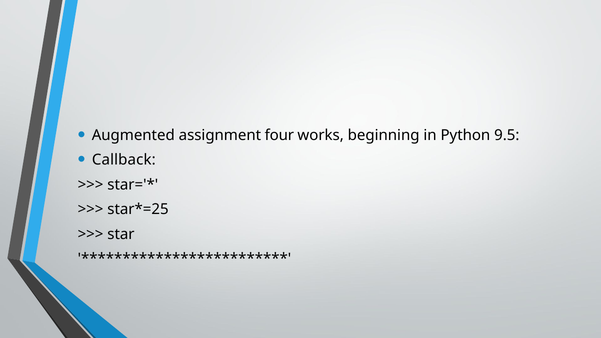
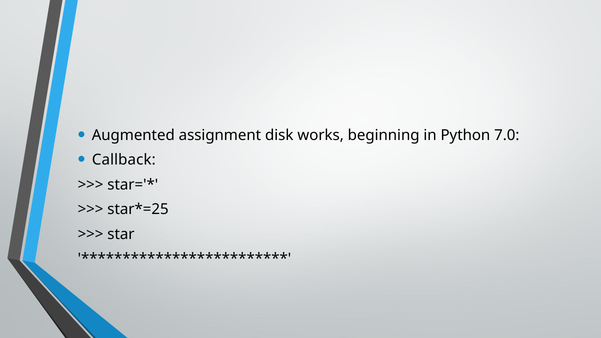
four: four -> disk (279, 135)
9.5: 9.5 -> 7.0 (507, 135)
